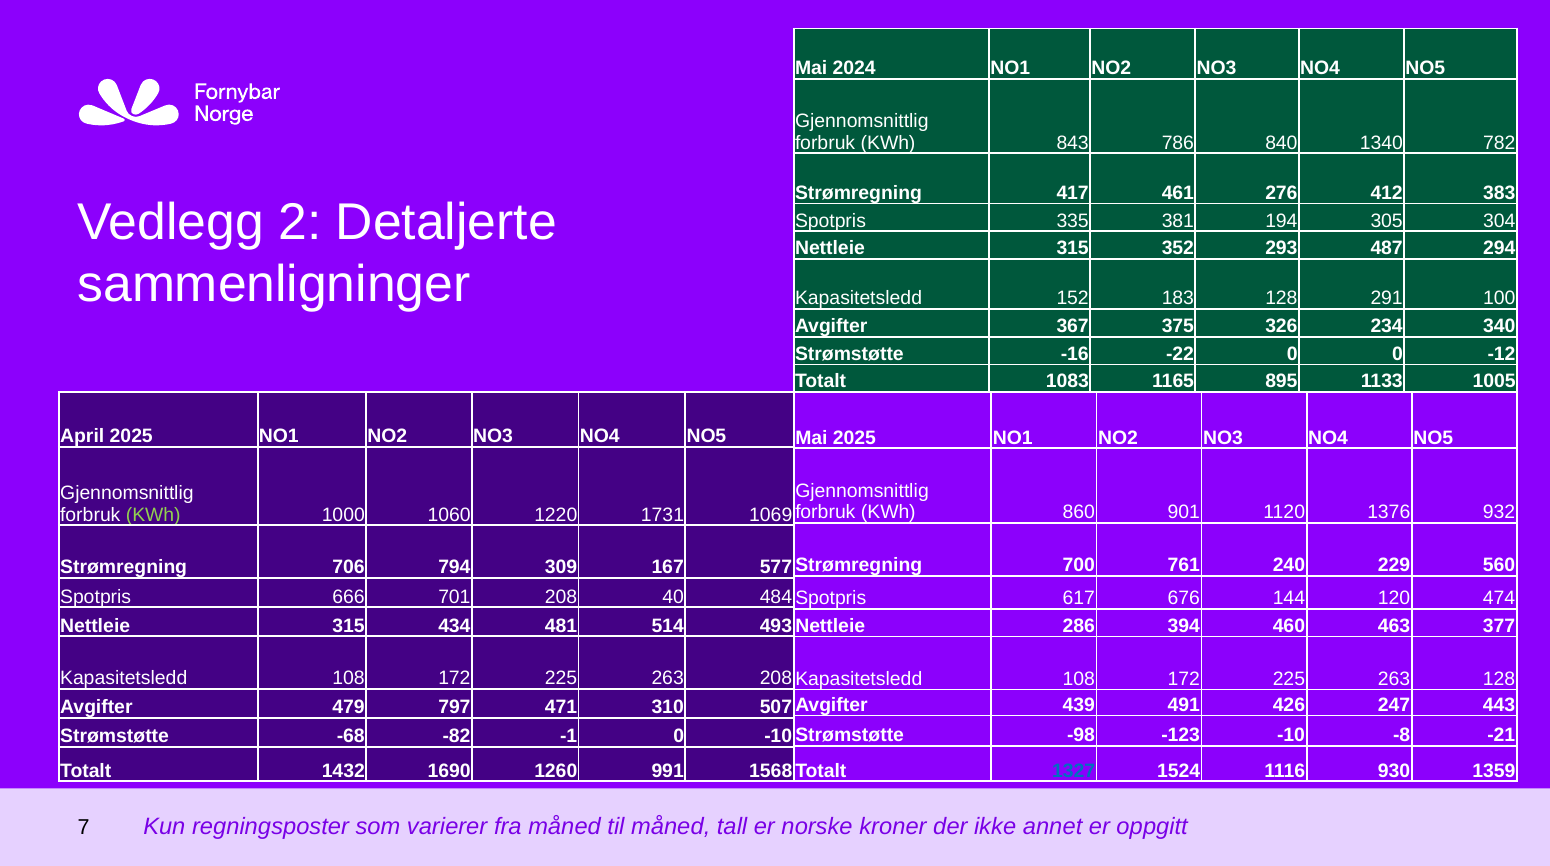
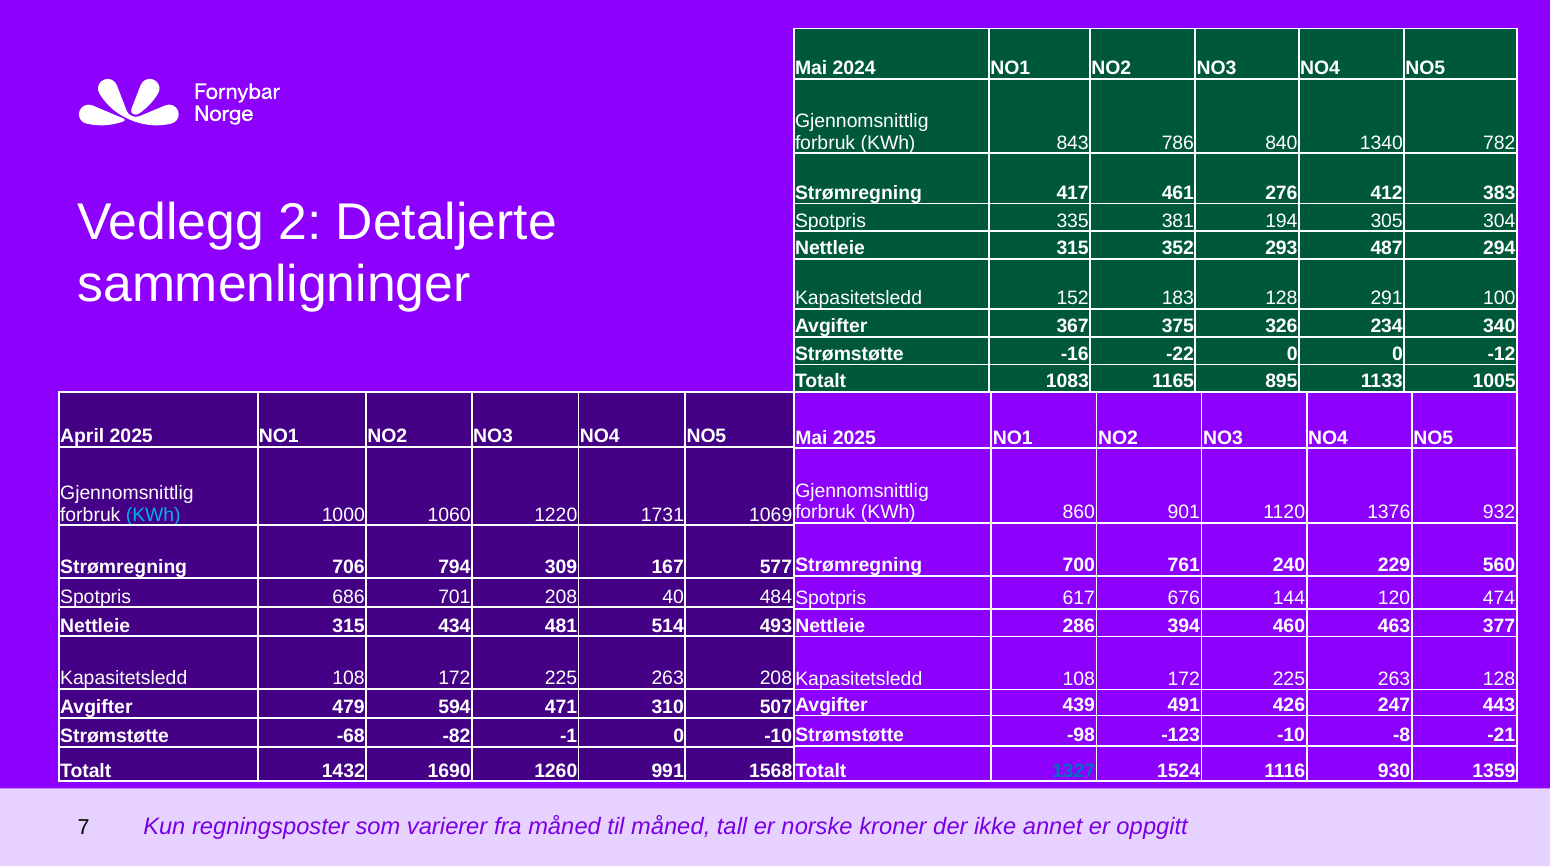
KWh colour: light green -> light blue (153, 515)
666: 666 -> 686 (349, 597)
797: 797 -> 594 (454, 708)
